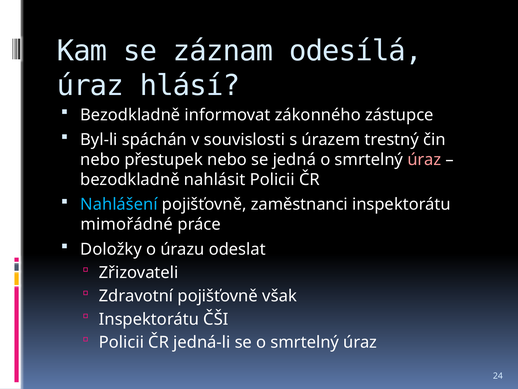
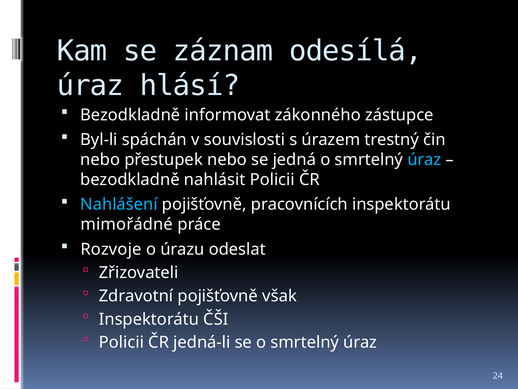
úraz colour: pink -> light blue (424, 159)
zaměstnanci: zaměstnanci -> pracovnících (299, 204)
Doložky: Doložky -> Rozvoje (111, 249)
